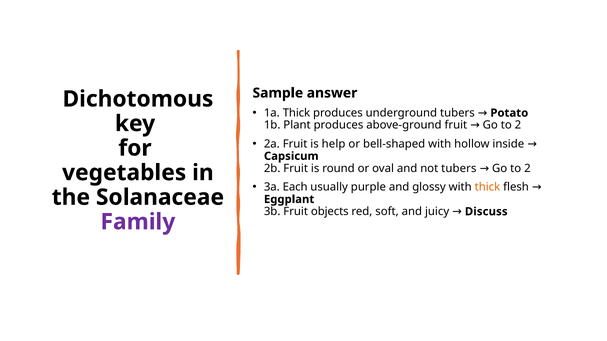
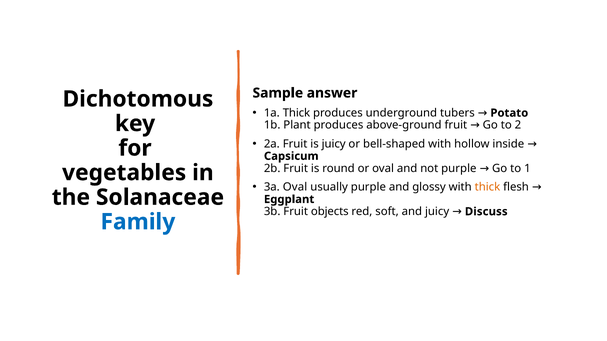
is help: help -> juicy (334, 144)
not tubers: tubers -> purple (459, 169)
2: 2 -> 1 (527, 169)
3a Each: Each -> Oval (295, 187)
Family colour: purple -> blue (138, 222)
